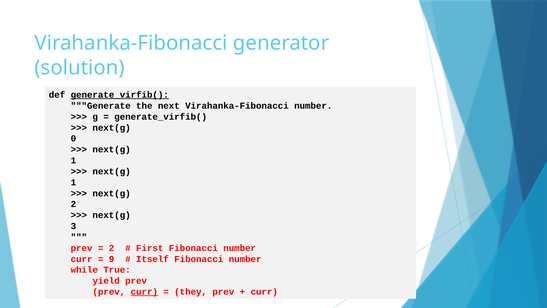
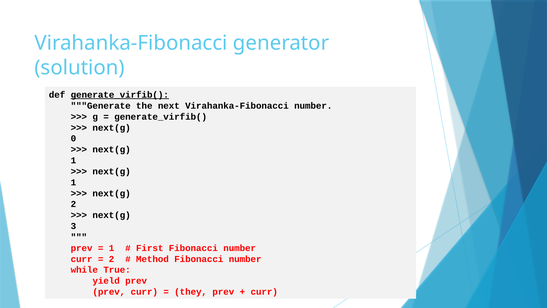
2: 2 -> 1 (112, 248)
9: 9 -> 2 (112, 259)
Itself: Itself -> Method (152, 259)
curr underline: present -> none (144, 292)
